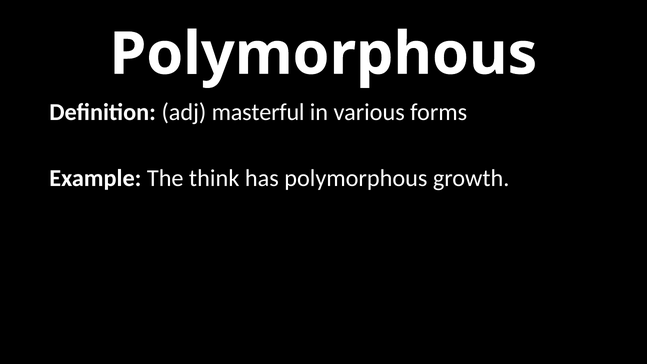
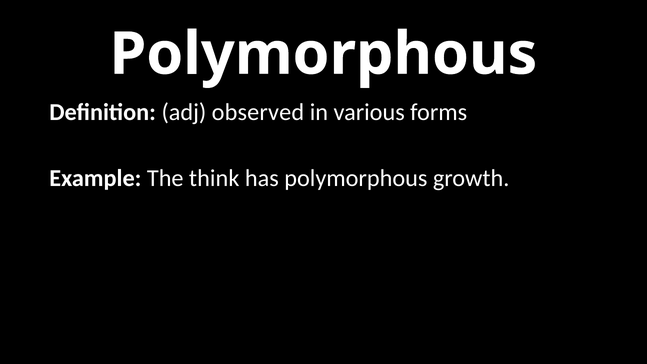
masterful: masterful -> observed (258, 112)
